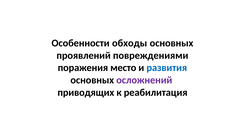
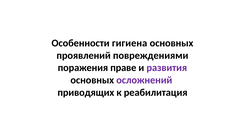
обходы: обходы -> гигиена (130, 43)
место: место -> праве (123, 68)
развития colour: blue -> purple (167, 68)
